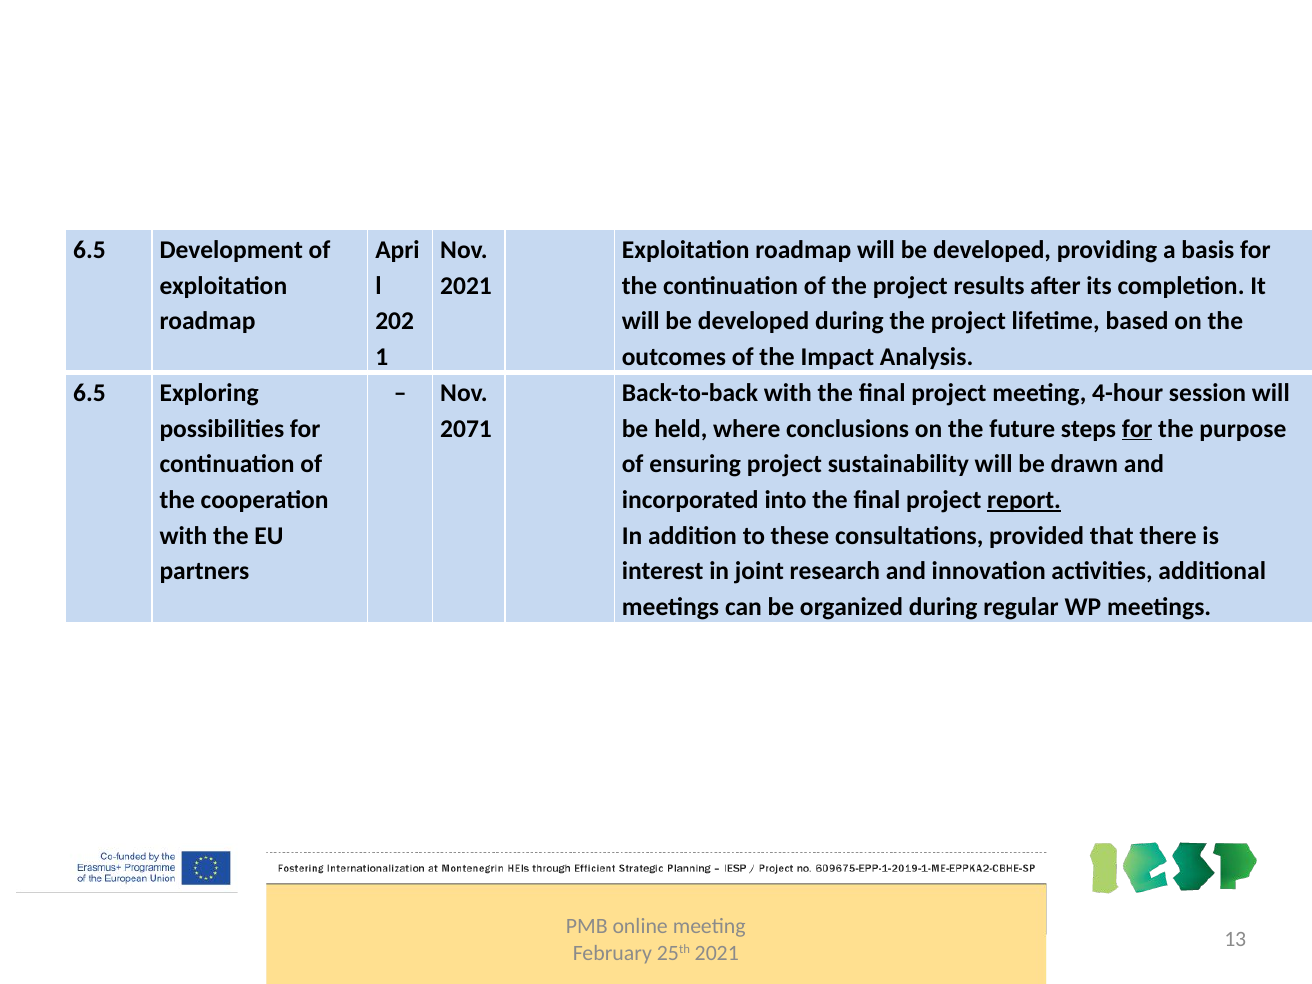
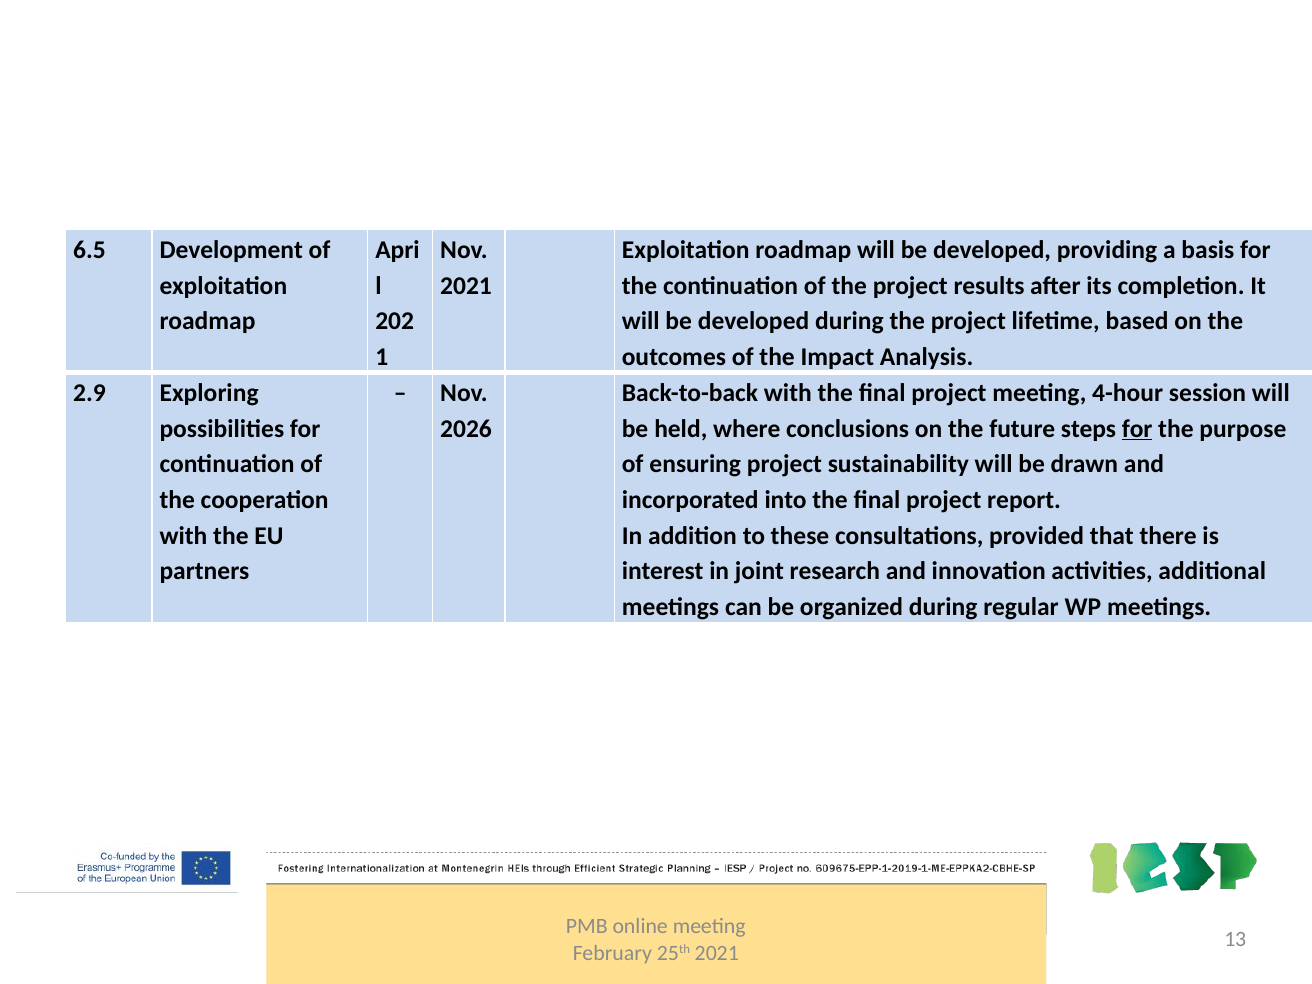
6.5: 6.5 -> 2.9 (89, 393)
2071: 2071 -> 2026 (466, 429)
report underline: present -> none (1024, 500)
